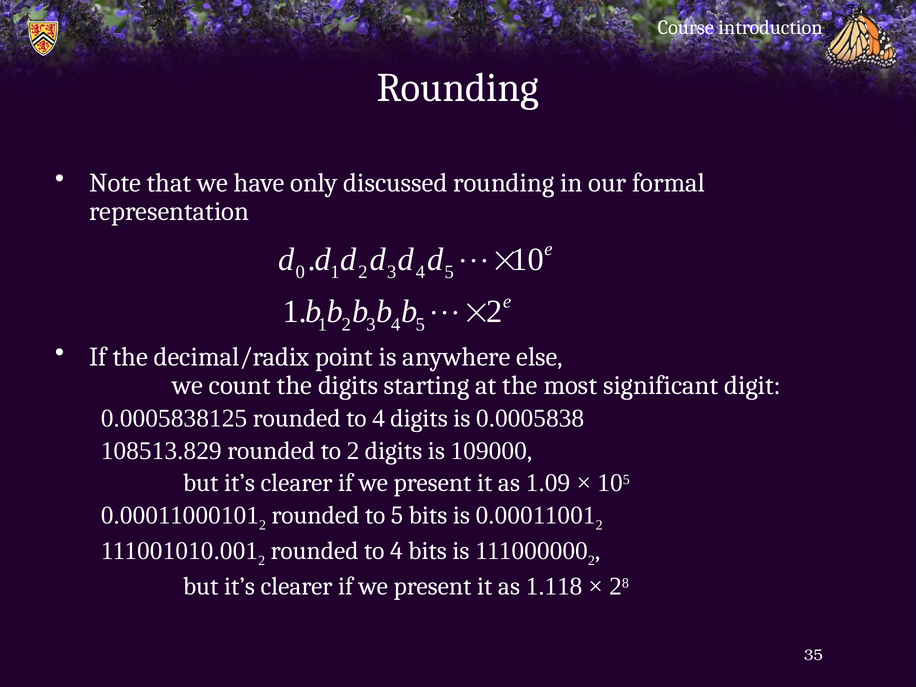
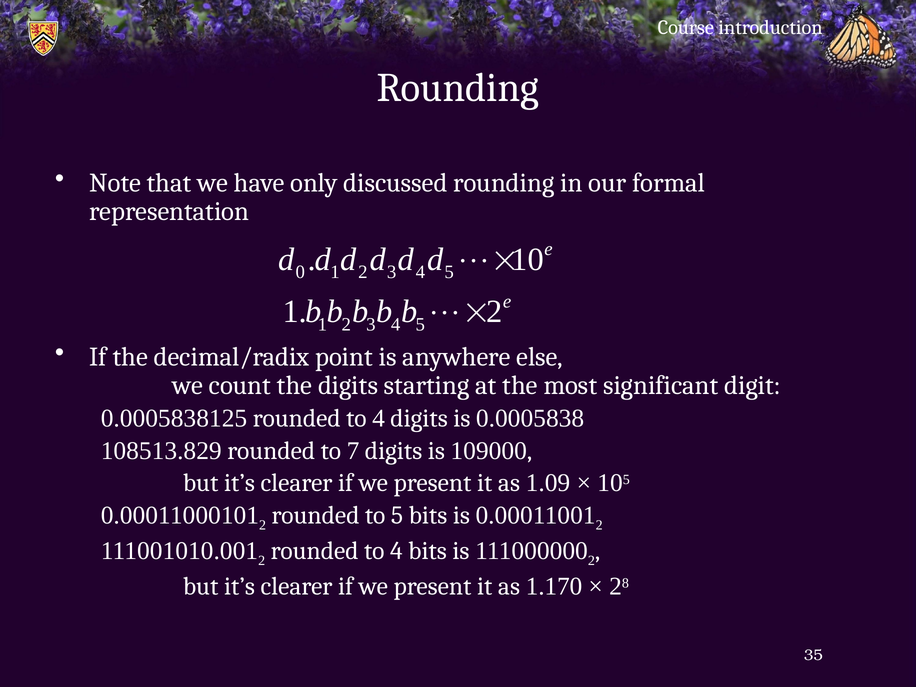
to 2: 2 -> 7 (353, 451)
1.118: 1.118 -> 1.170 (554, 586)
